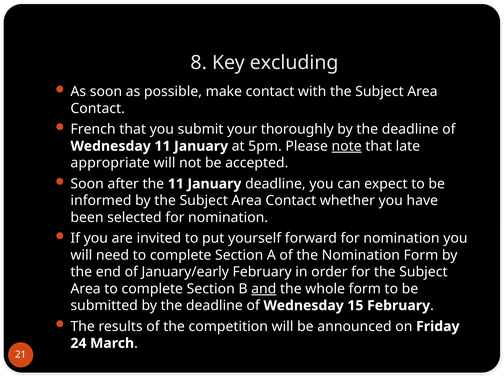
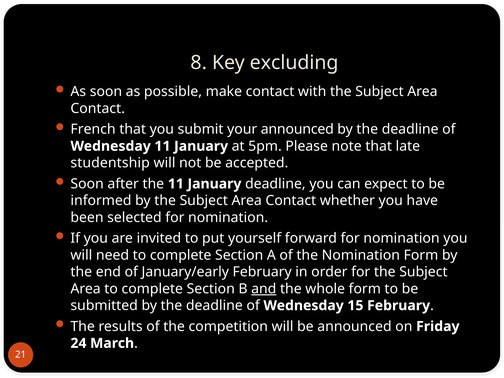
your thoroughly: thoroughly -> announced (297, 129)
note underline: present -> none (347, 146)
appropriate: appropriate -> studentship (110, 163)
